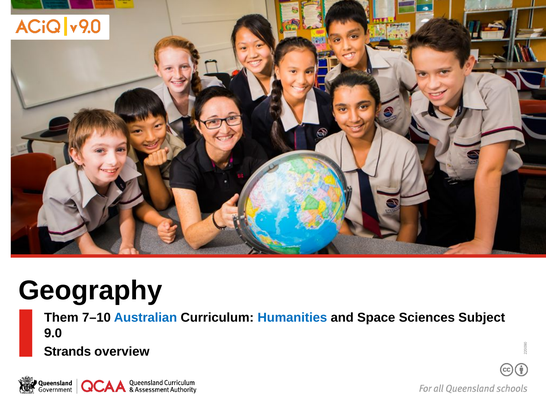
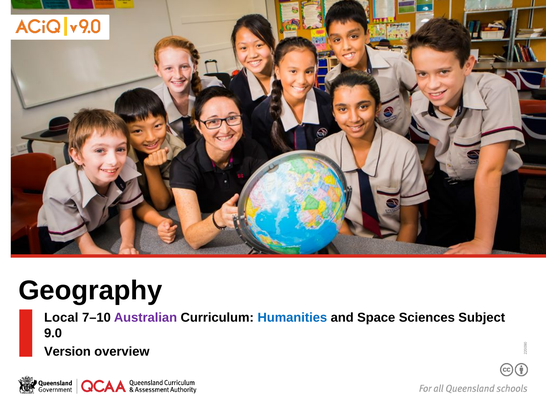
Them: Them -> Local (61, 318)
Australian colour: blue -> purple (145, 318)
Strands: Strands -> Version (67, 352)
